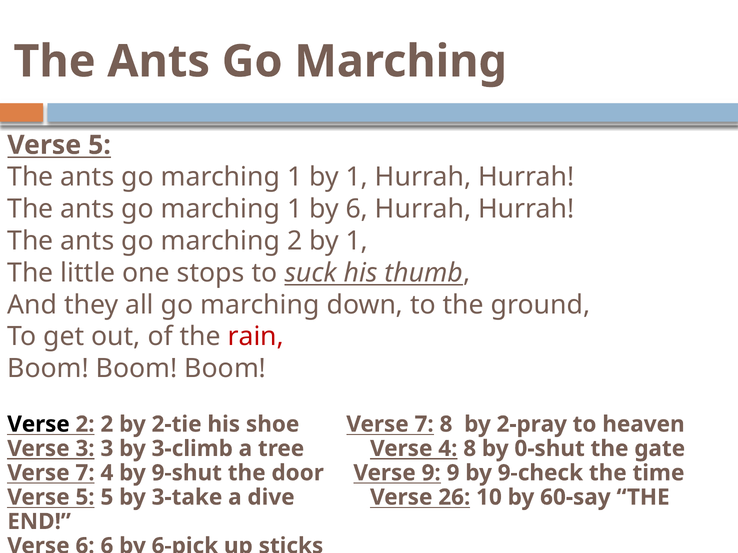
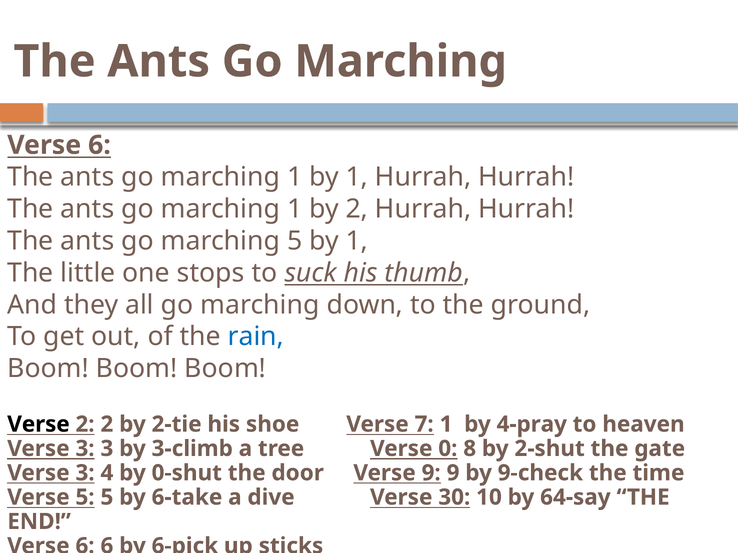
5: 5 -> 6 (99, 145)
by 6: 6 -> 2 (357, 209)
marching 2: 2 -> 5 (295, 241)
rain colour: red -> blue (256, 337)
7 8: 8 -> 1 (446, 425)
2-pray: 2-pray -> 4-pray (532, 425)
Verse 4: 4 -> 0 (448, 449)
0-shut: 0-shut -> 2-shut (550, 449)
7: 7 -> 3 (85, 473)
9-shut: 9-shut -> 0-shut (187, 473)
3-take: 3-take -> 6-take (187, 498)
26: 26 -> 30 (454, 498)
60-say: 60-say -> 64-say (575, 498)
